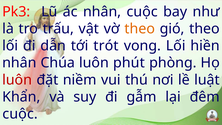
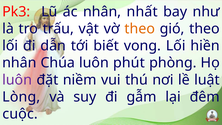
nhân cuộc: cuộc -> nhất (142, 12)
trót: trót -> biết (106, 46)
luôn colour: red -> purple (17, 80)
Khẩn: Khẩn -> Lòng (21, 97)
